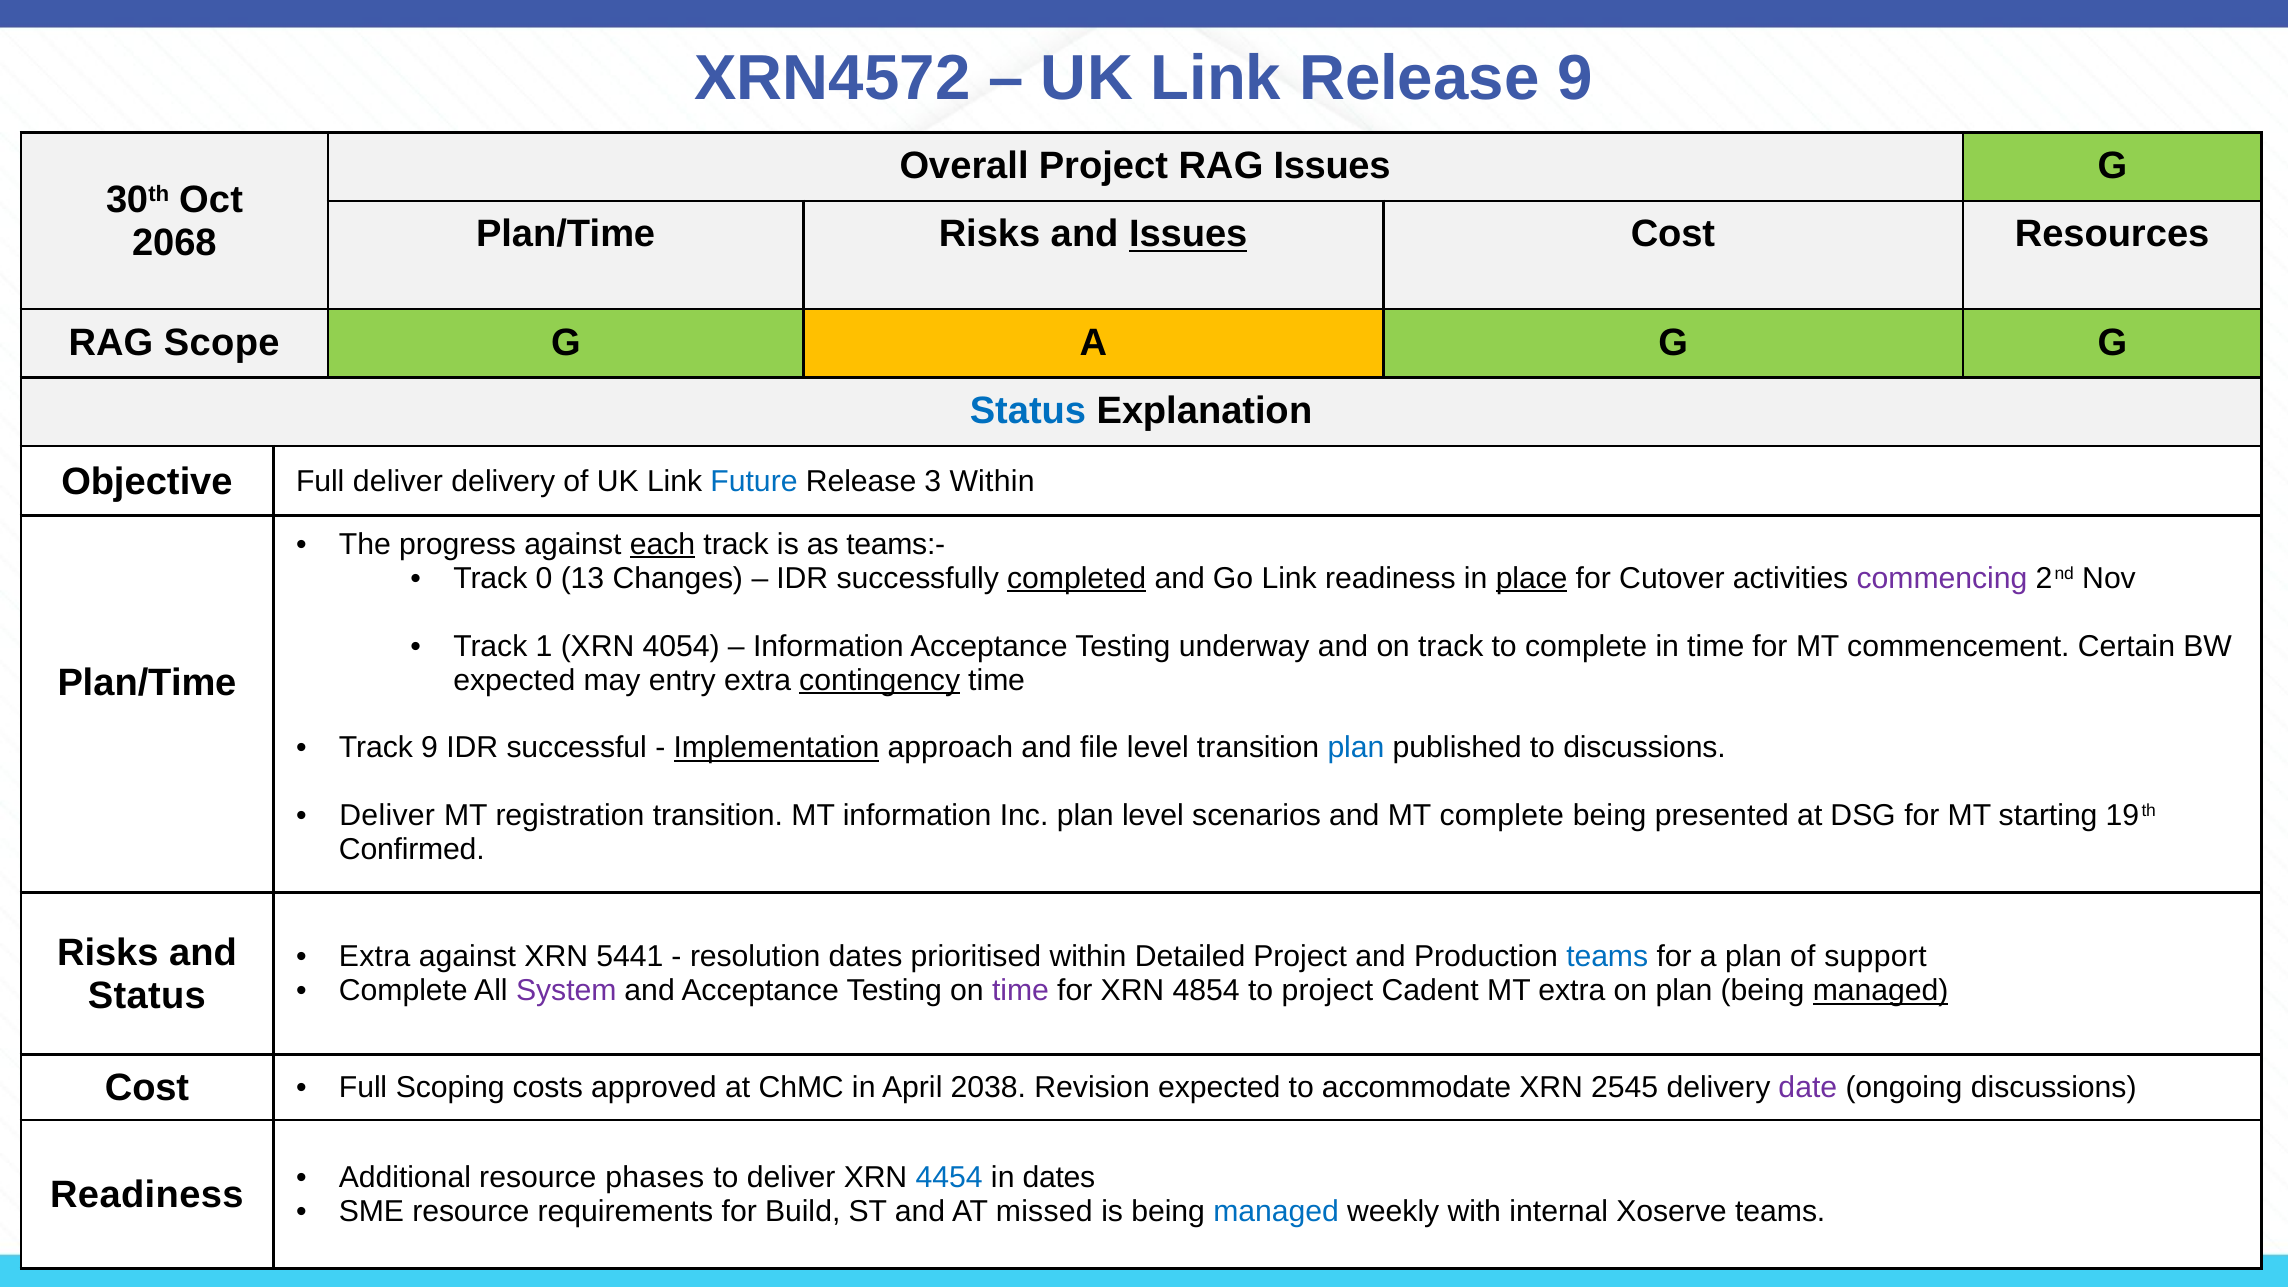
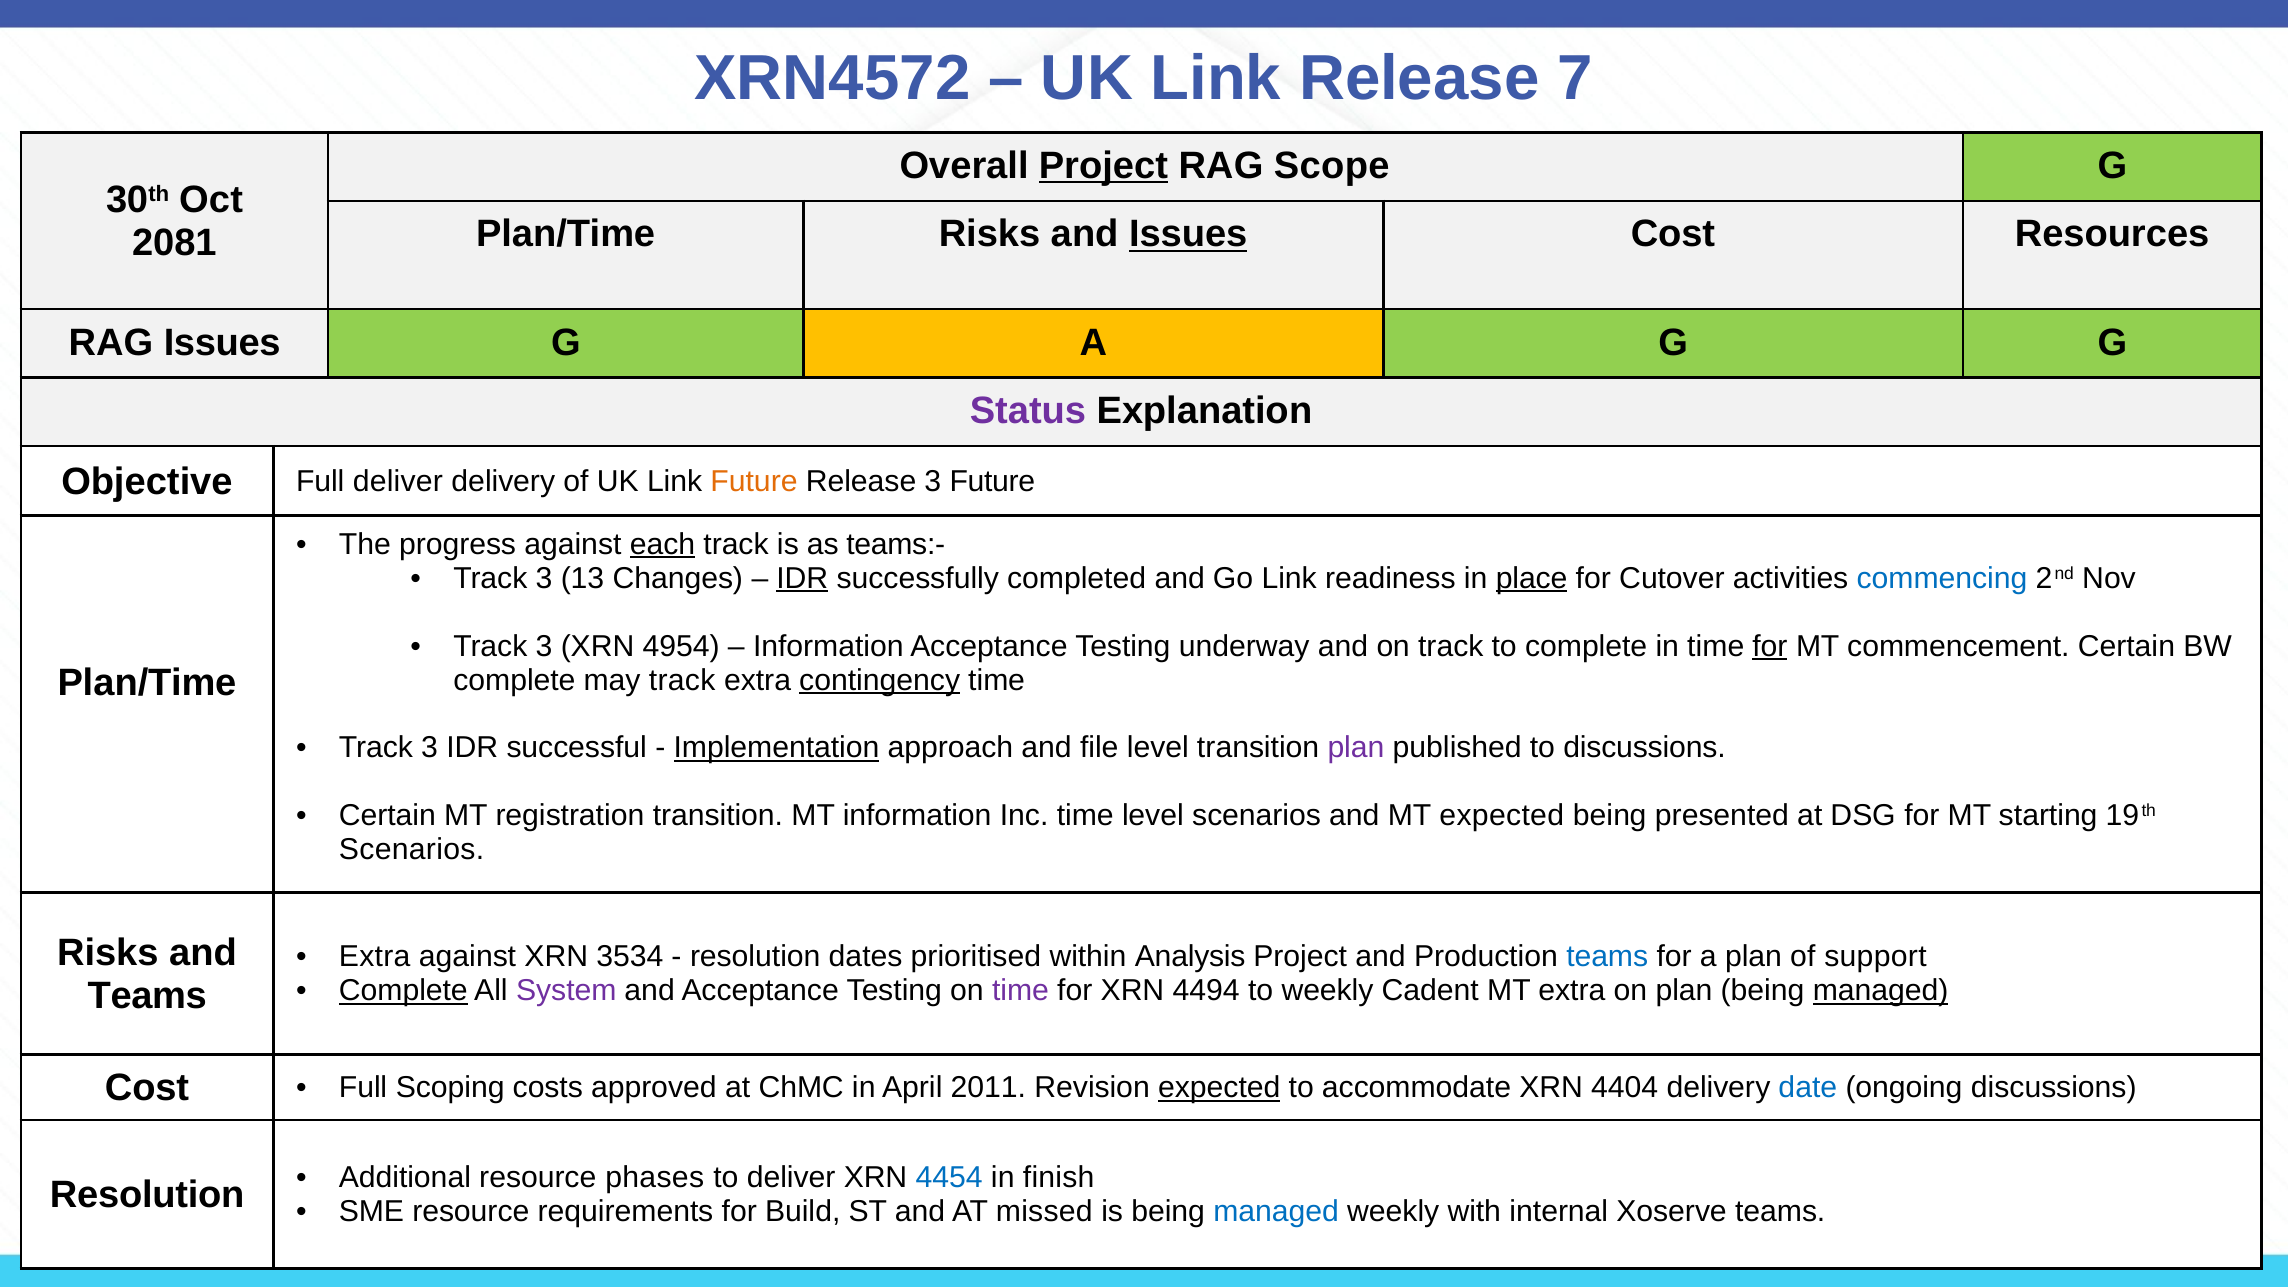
Release 9: 9 -> 7 (1575, 79)
Project underline: none -> present (1103, 166)
RAG Issues: Issues -> Scope (1332, 166)
2068: 2068 -> 2081 (174, 243)
RAG Scope: Scope -> Issues (222, 343)
Status colour: blue -> purple (1028, 411)
Future colour: blue -> orange (754, 481)
3 Within: Within -> Future (992, 481)
0: 0 -> 3 (544, 578)
IDR underline: none -> present (802, 578)
completed underline: present -> none (1077, 578)
commencing colour: purple -> blue (1942, 578)
1: 1 -> 3 (544, 646)
4054: 4054 -> 4954 (681, 646)
for underline: none -> present (1770, 646)
expected: expected -> complete (514, 680)
may entry: entry -> track (682, 680)
9: 9 -> 3 (430, 748)
plan colour: blue -> purple (1356, 748)
Deliver: Deliver -> Certain (387, 816)
Inc plan: plan -> time (1085, 816)
MT complete: complete -> expected (1502, 816)
Confirmed: Confirmed -> Scenarios (412, 850)
5441: 5441 -> 3534 (630, 957)
Detailed: Detailed -> Analysis (1190, 957)
Complete underline: none -> present (403, 991)
4854: 4854 -> 4494 (1206, 991)
to project: project -> weekly (1327, 991)
Status: Status -> Teams (147, 995)
2038: 2038 -> 2011 (988, 1088)
expected underline: none -> present (1219, 1088)
2545: 2545 -> 4404 (1625, 1088)
date colour: purple -> blue (1808, 1088)
Readiness: Readiness -> Resolution (147, 1195)
in dates: dates -> finish (1059, 1178)
